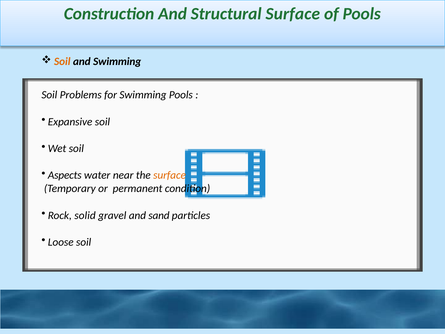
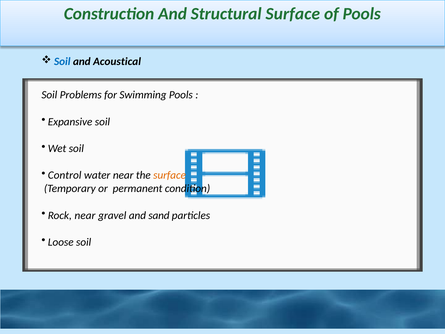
Soil colour: orange -> blue (62, 62)
and Swimming: Swimming -> Acoustical (117, 62)
Aspects: Aspects -> Control (65, 175)
Rock solid: solid -> near (85, 215)
